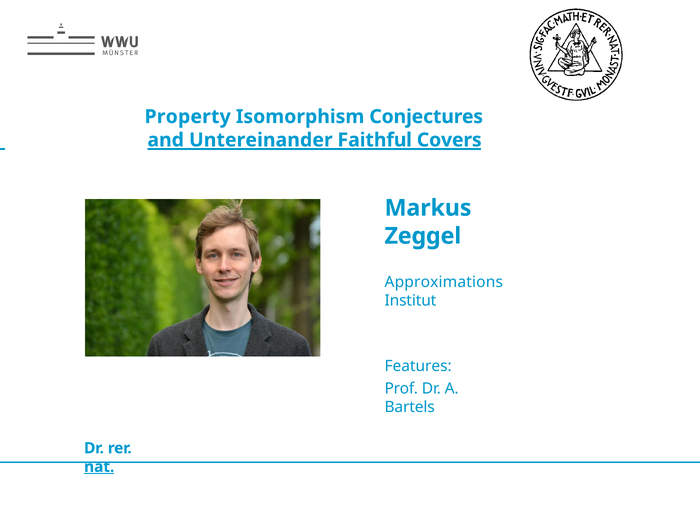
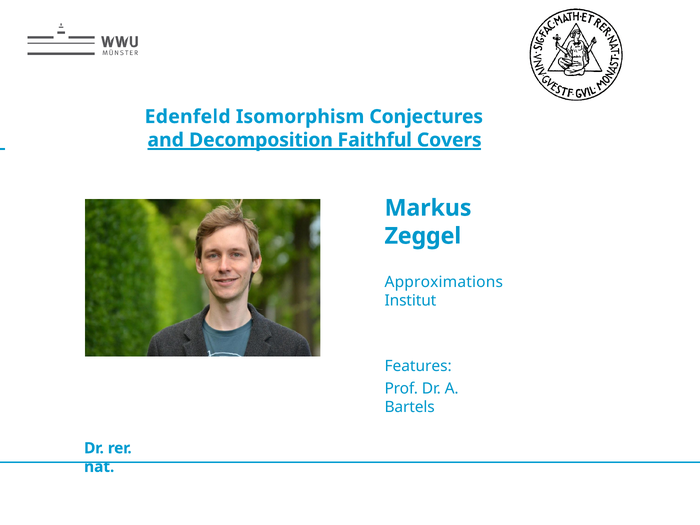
Property: Property -> Edenfeld (188, 117)
Untereinander: Untereinander -> Decomposition (261, 140)
nat underline: present -> none (99, 467)
